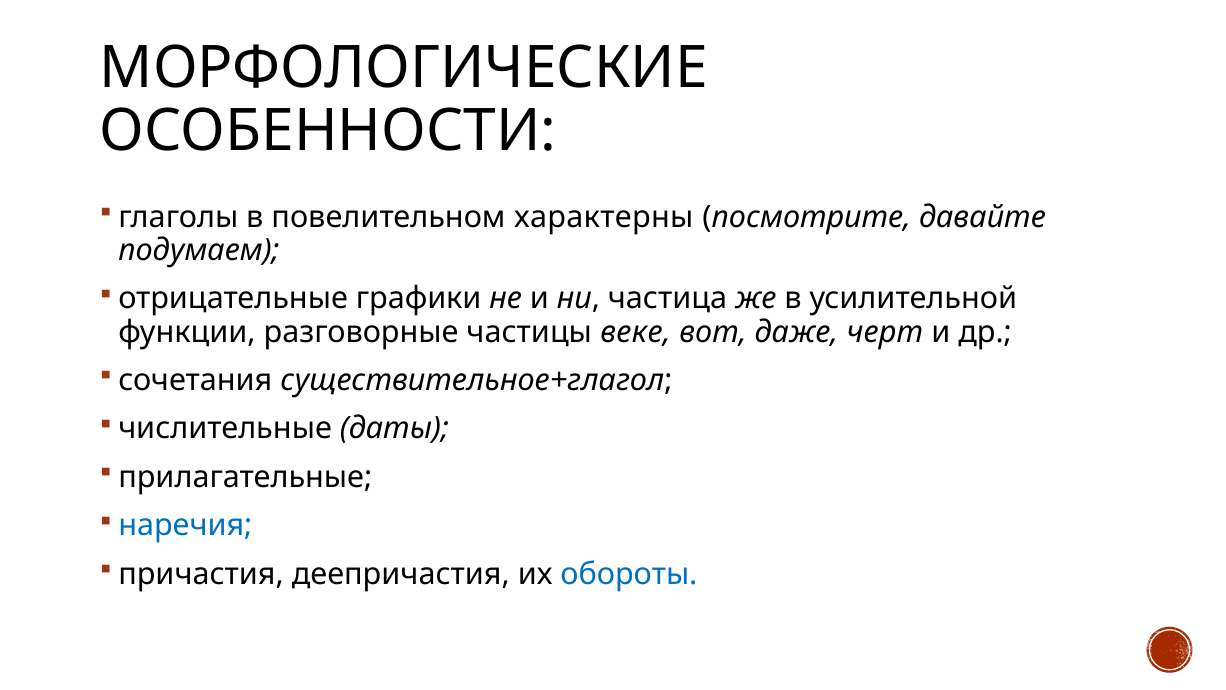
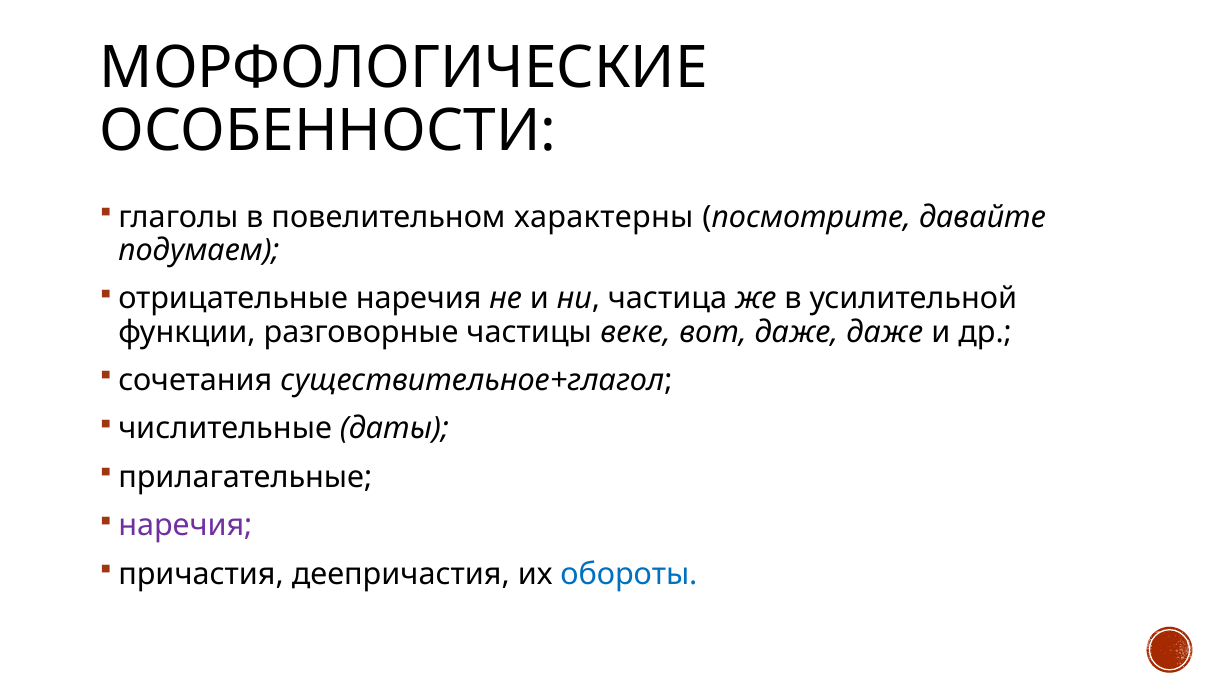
отрицательные графики: графики -> наречия (419, 299)
даже черт: черт -> даже (885, 332)
наречия colour: blue -> purple (185, 525)
